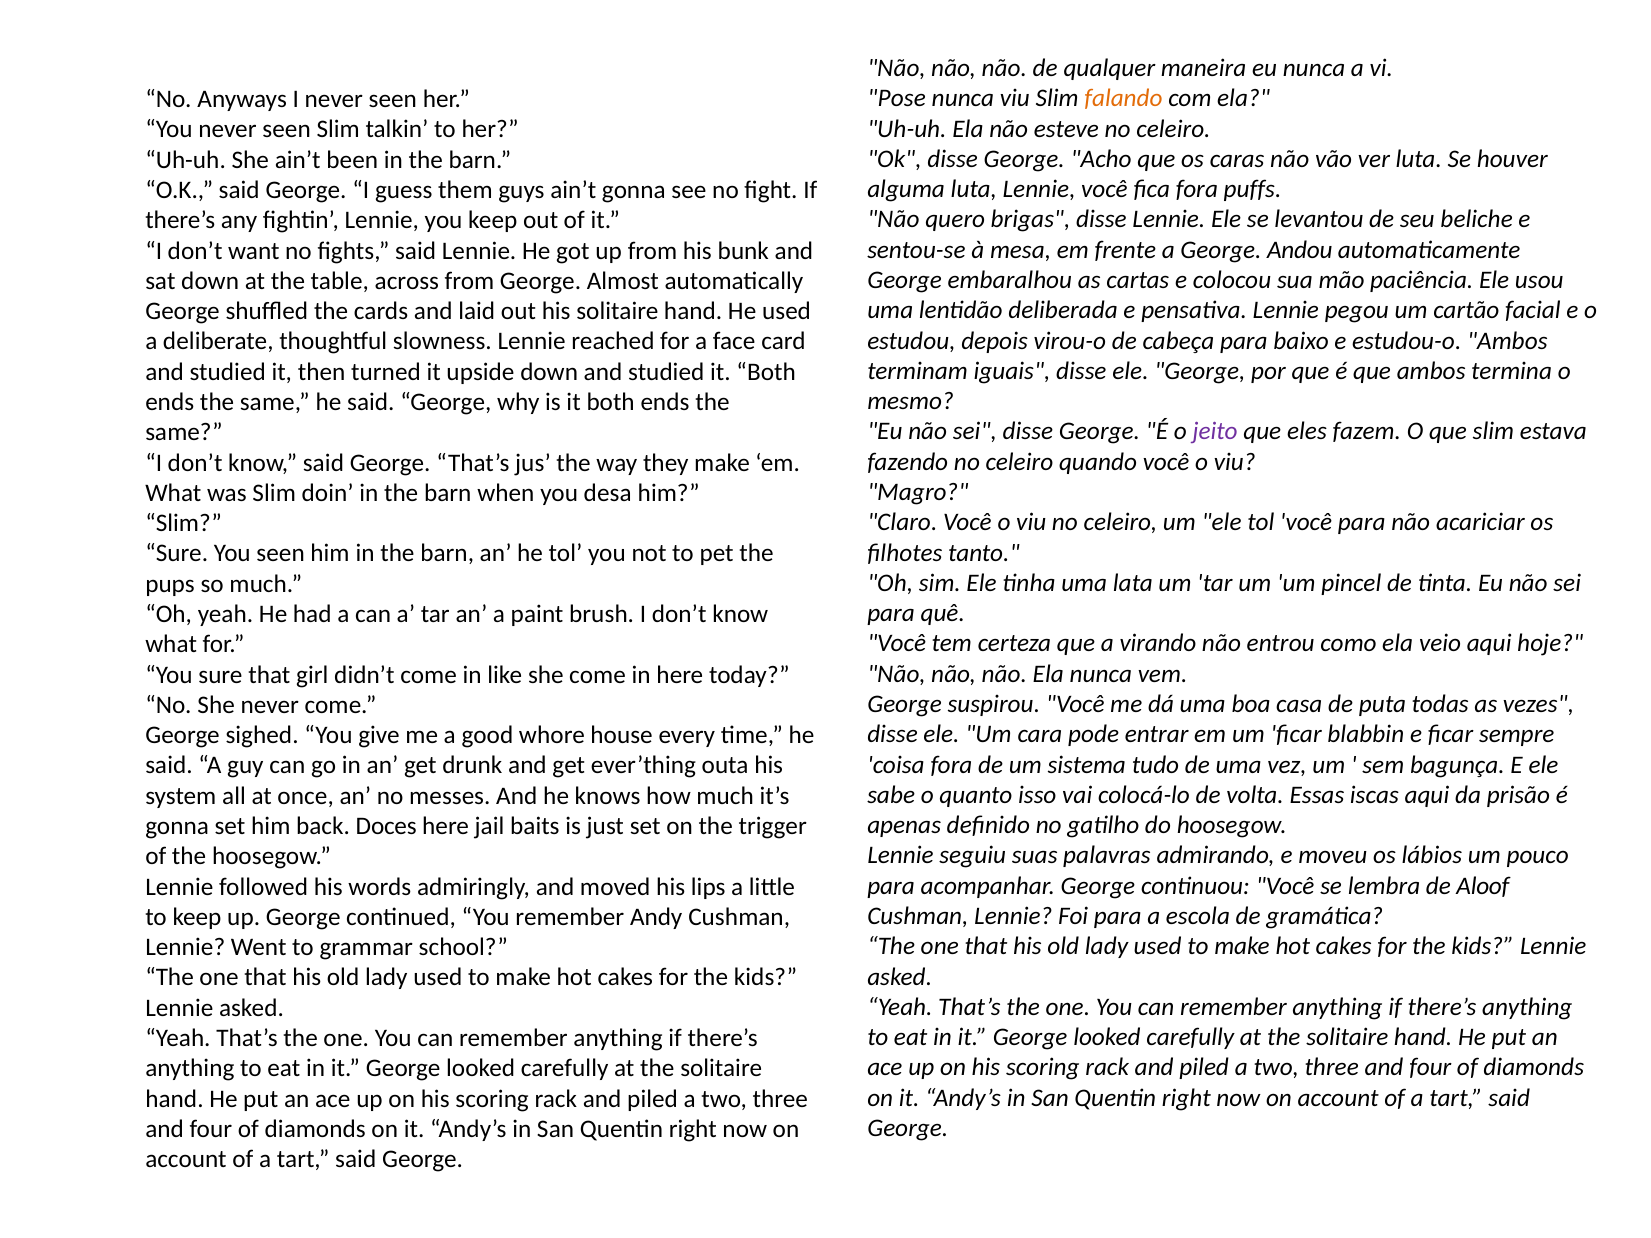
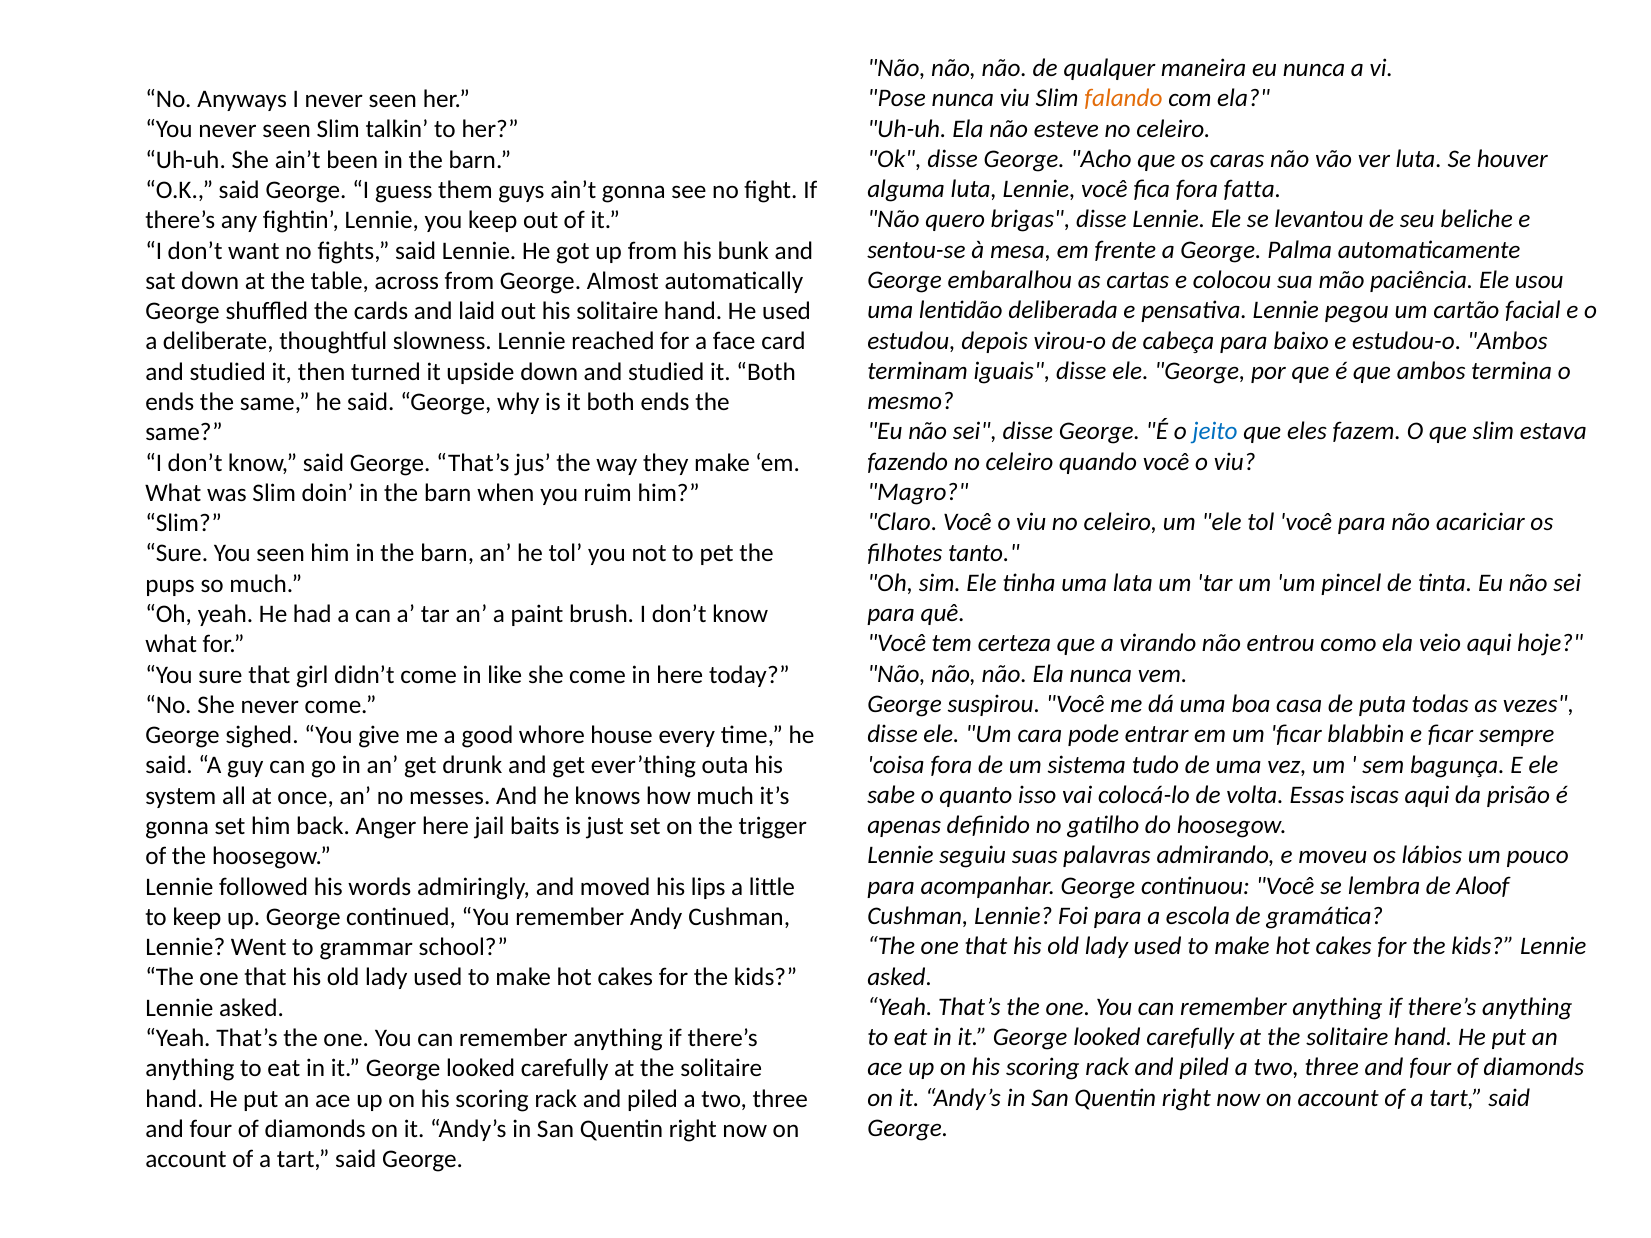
puffs: puffs -> fatta (1253, 189)
Andou: Andou -> Palma (1300, 250)
jeito colour: purple -> blue (1215, 432)
desa: desa -> ruim (608, 493)
Doces: Doces -> Anger (386, 826)
